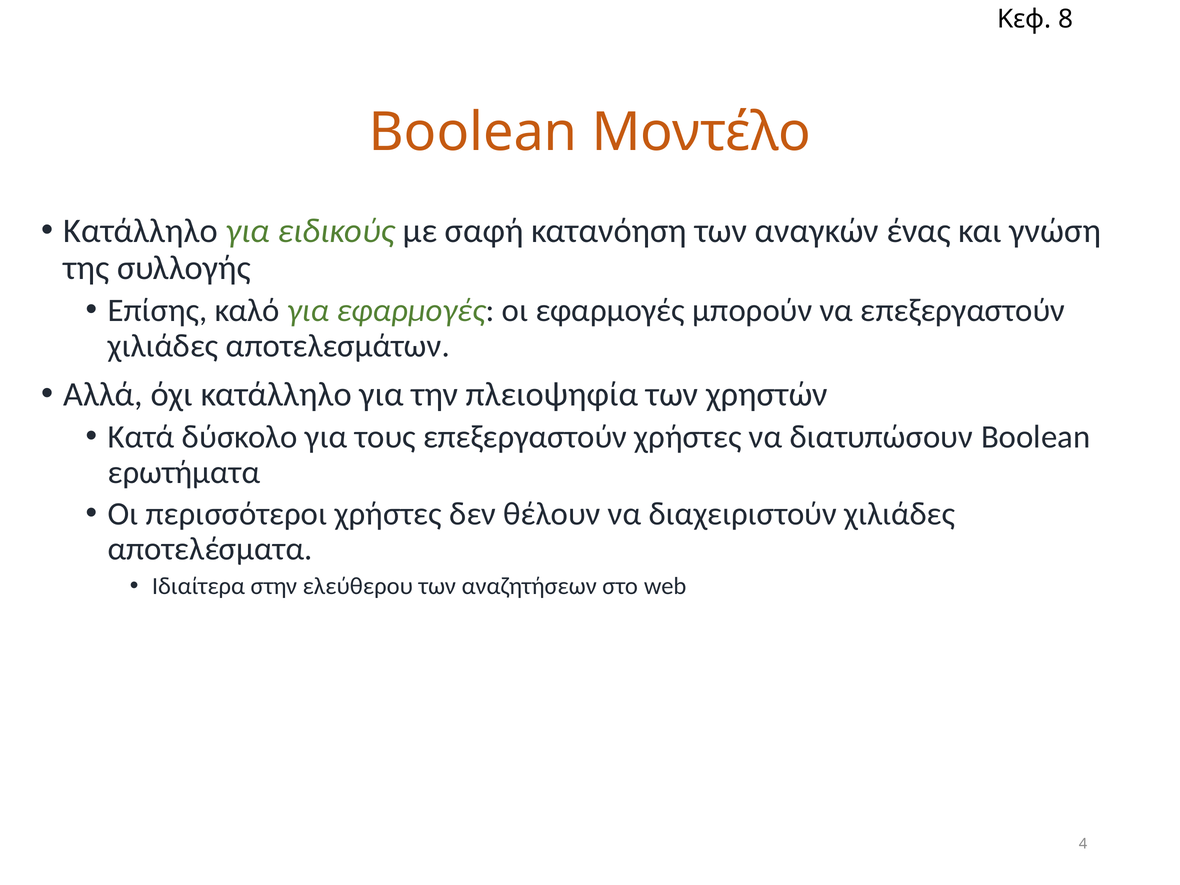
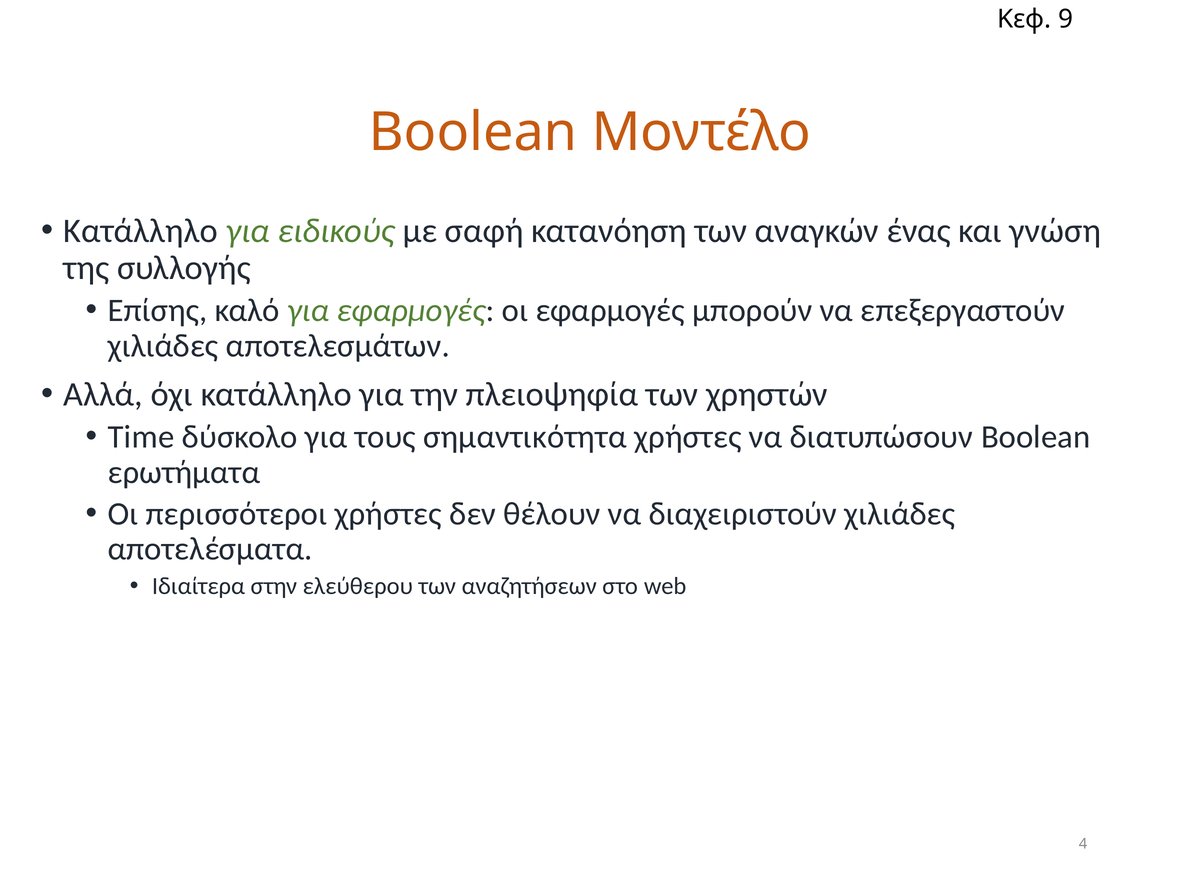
8: 8 -> 9 (1066, 19)
Κατά: Κατά -> Time (141, 437)
τους επεξεργαστούν: επεξεργαστούν -> σημαντικότητα (525, 437)
